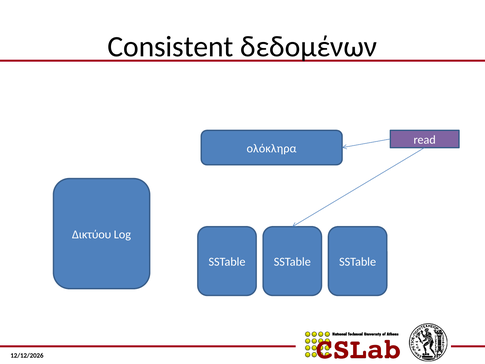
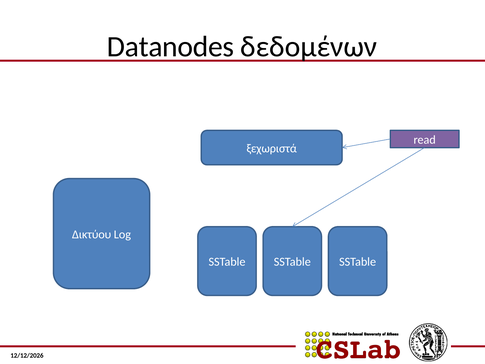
Consistent: Consistent -> Datanodes (171, 47)
ολόκληρα: ολόκληρα -> ξεχωριστά (272, 148)
